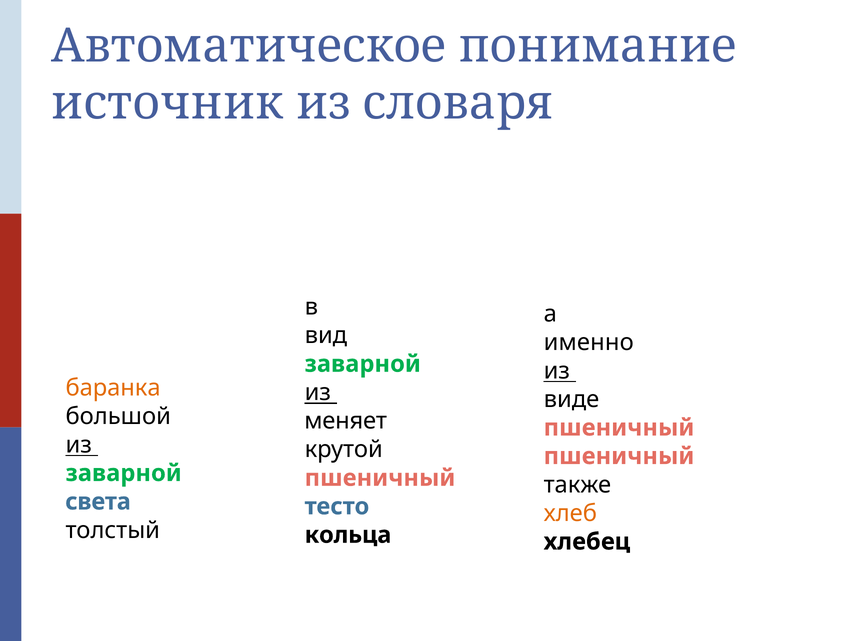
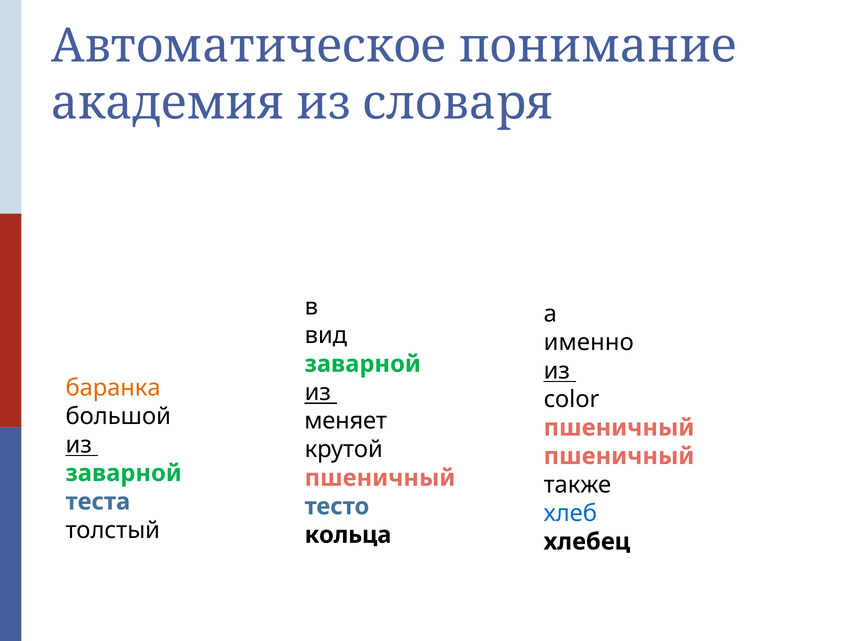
источник: источник -> академия (168, 103)
виде: виде -> color (572, 399)
света: света -> теста (98, 502)
хлеб colour: orange -> blue (570, 513)
